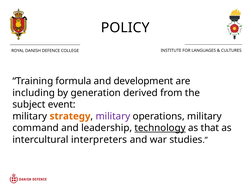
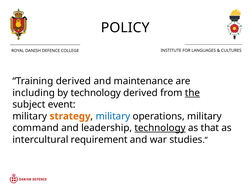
Training formula: formula -> derived (73, 81)
development: development -> maintenance (143, 81)
by generation: generation -> technology (96, 93)
the underline: none -> present (193, 93)
military colour: purple -> blue (113, 116)
interpreters: interpreters -> requirement (99, 140)
